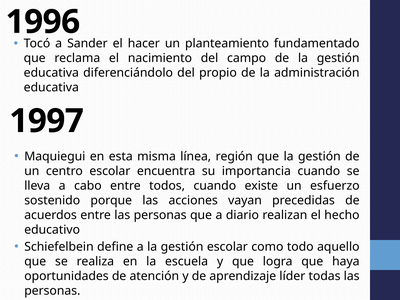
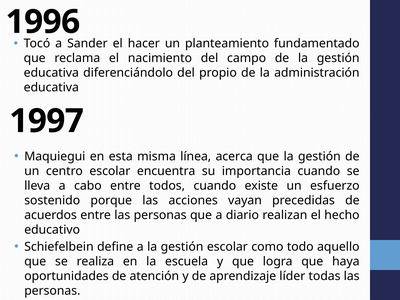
región: región -> acerca (234, 156)
